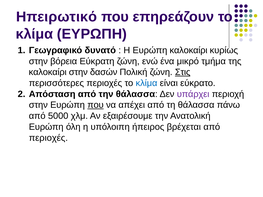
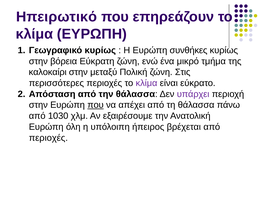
Γεωγραφικό δυνατό: δυνατό -> κυρίως (100, 50)
Ευρώπη καλοκαίρι: καλοκαίρι -> συνθήκες (189, 50)
δασών: δασών -> μεταξύ (104, 72)
Στις underline: present -> none (183, 72)
κλίμα colour: blue -> purple (146, 83)
5000: 5000 -> 1030 (58, 116)
